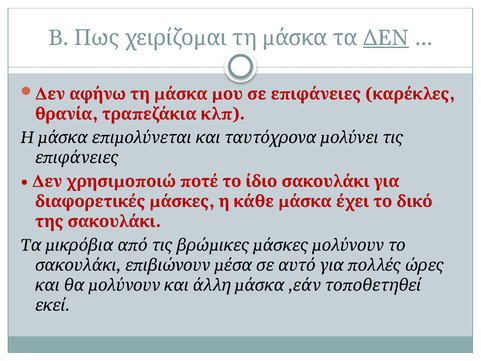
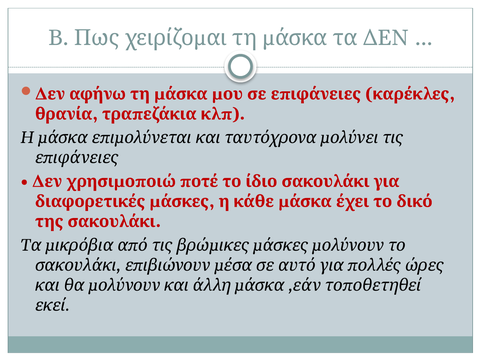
ΔΕΝ underline: present -> none (386, 38)
